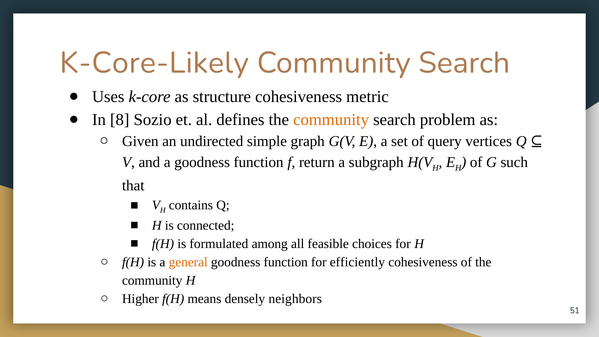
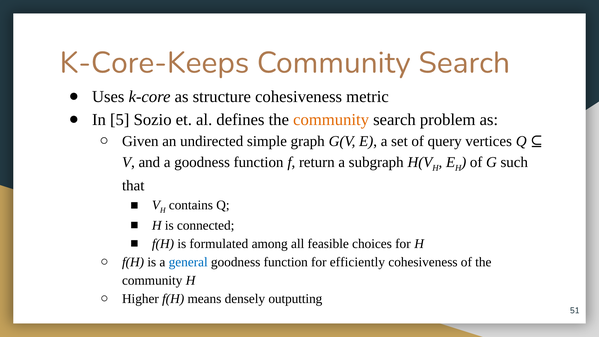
K-Core-Likely: K-Core-Likely -> K-Core-Keeps (154, 63)
8: 8 -> 5 (120, 120)
general colour: orange -> blue (188, 262)
neighbors: neighbors -> outputting (295, 299)
